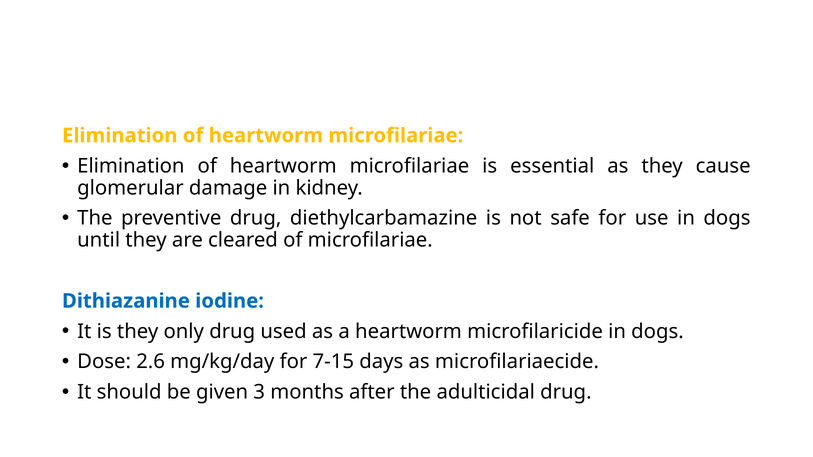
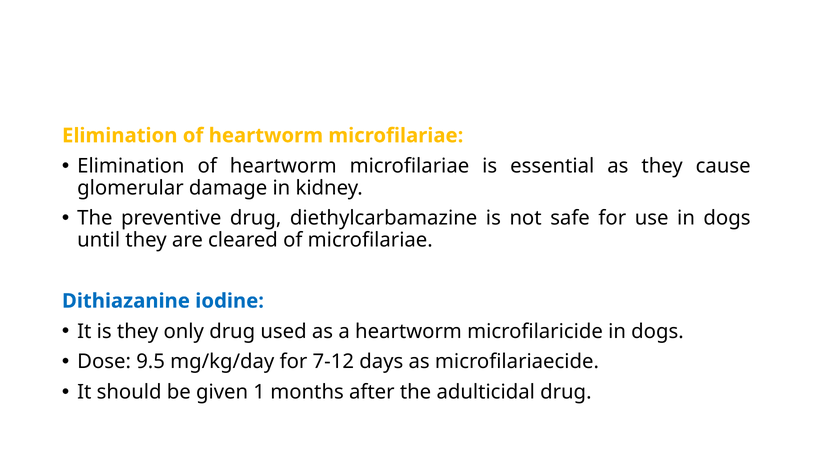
2.6: 2.6 -> 9.5 (151, 362)
7-15: 7-15 -> 7-12 (333, 362)
3: 3 -> 1 (259, 392)
